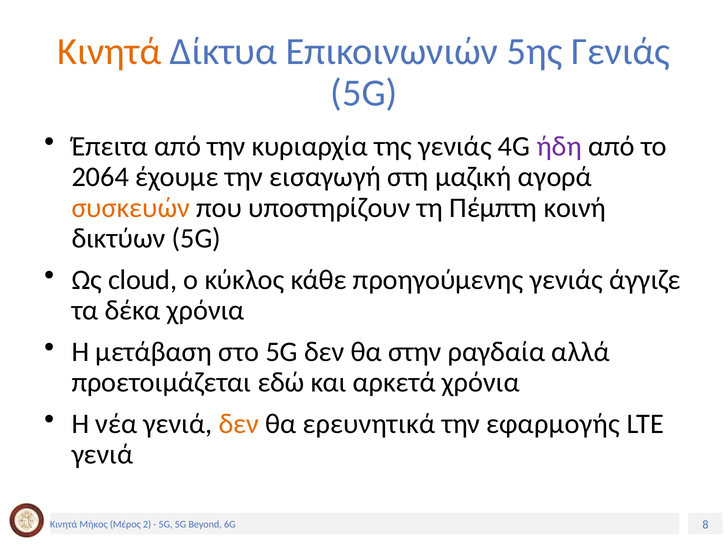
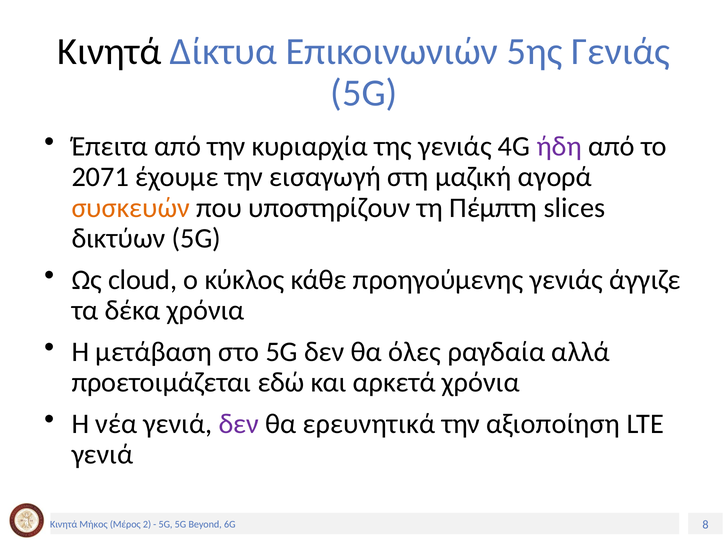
Κινητά colour: orange -> black (109, 52)
2064: 2064 -> 2071 (100, 177)
κοινή: κοινή -> slices (574, 208)
στην: στην -> όλες (415, 352)
δεν colour: orange -> purple (239, 424)
εφαρμογής: εφαρμογής -> αξιοποίηση (553, 424)
